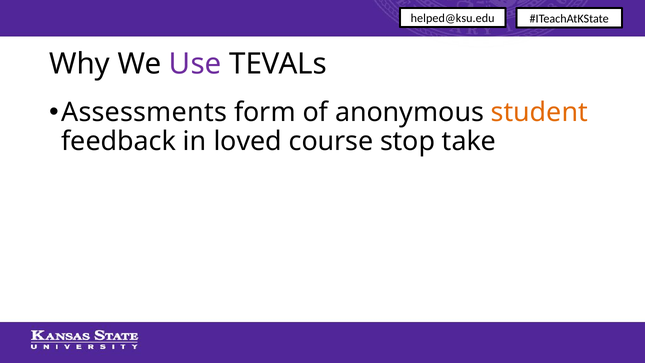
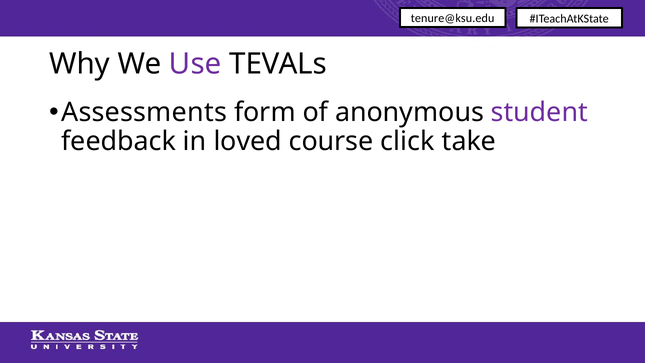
helped@ksu.edu: helped@ksu.edu -> tenure@ksu.edu (453, 18)
student colour: orange -> purple (539, 112)
stop: stop -> click (408, 141)
